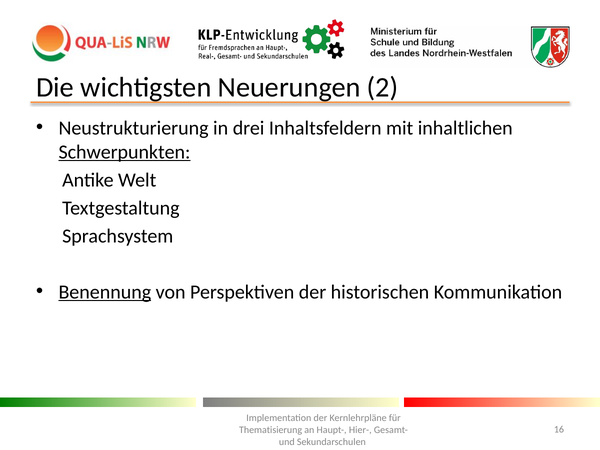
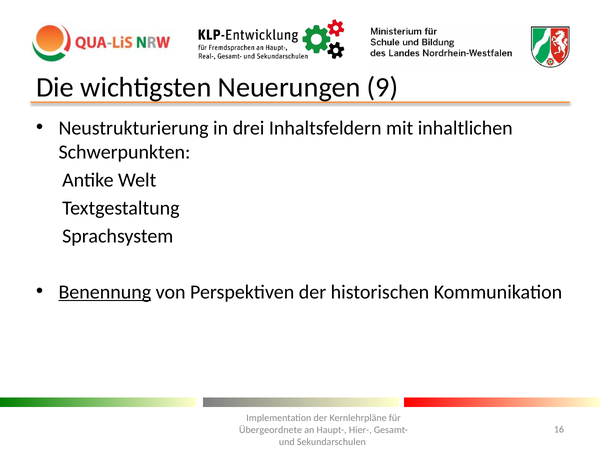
2: 2 -> 9 (383, 88)
Schwerpunkten underline: present -> none (124, 152)
Thematisierung: Thematisierung -> Übergeordnete (271, 430)
